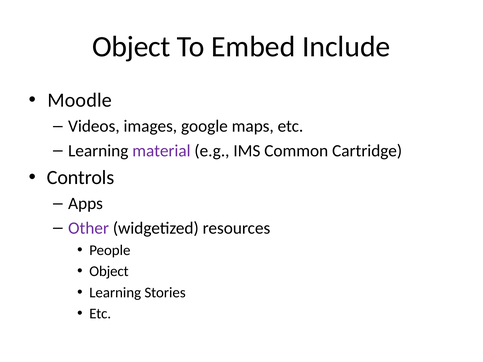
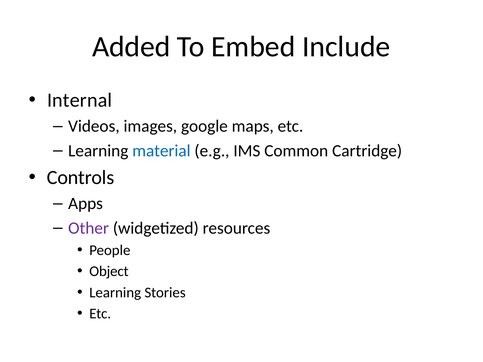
Object: Object -> Added (131, 47)
Moodle: Moodle -> Internal (80, 100)
material colour: purple -> blue (161, 151)
